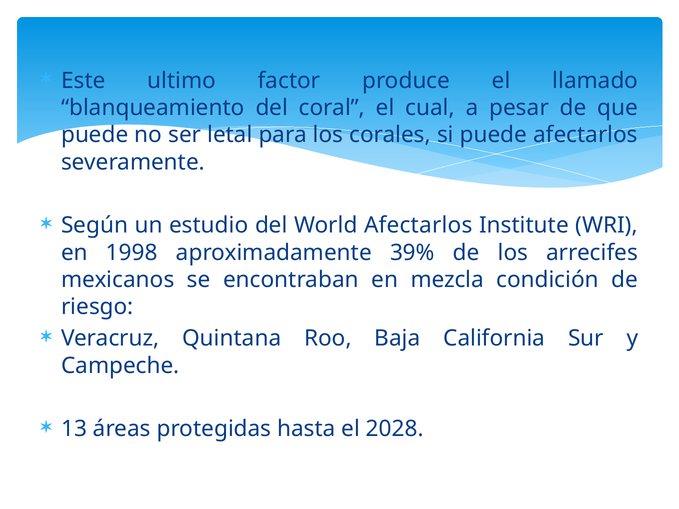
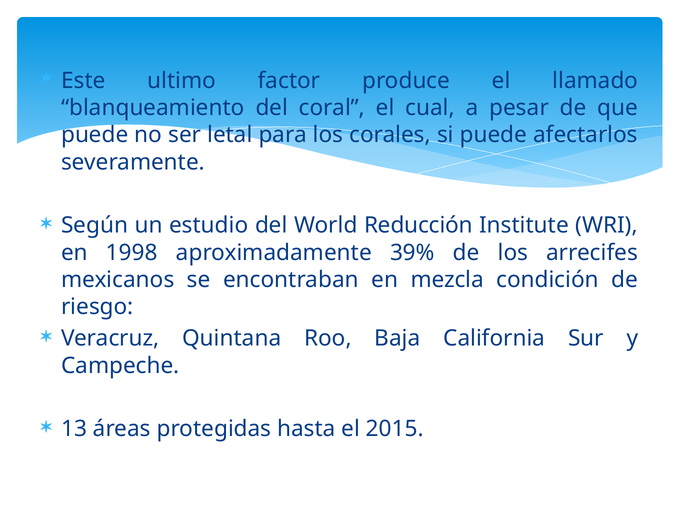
World Afectarlos: Afectarlos -> Reducción (418, 226)
2028: 2028 -> 2015 (395, 429)
